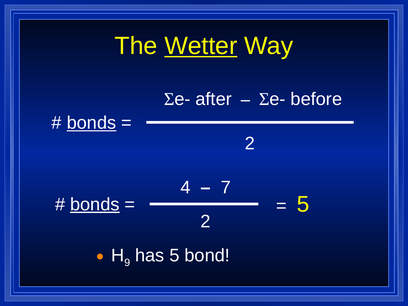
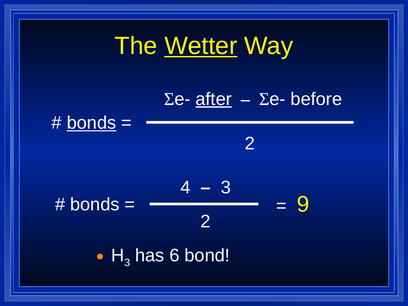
after underline: none -> present (214, 99)
7: 7 -> 3 (226, 188)
bonds underline: present -> none (95, 205)
5: 5 -> 9 (303, 204)
9: 9 -> 3 (127, 263)
has 5: 5 -> 6 (174, 256)
